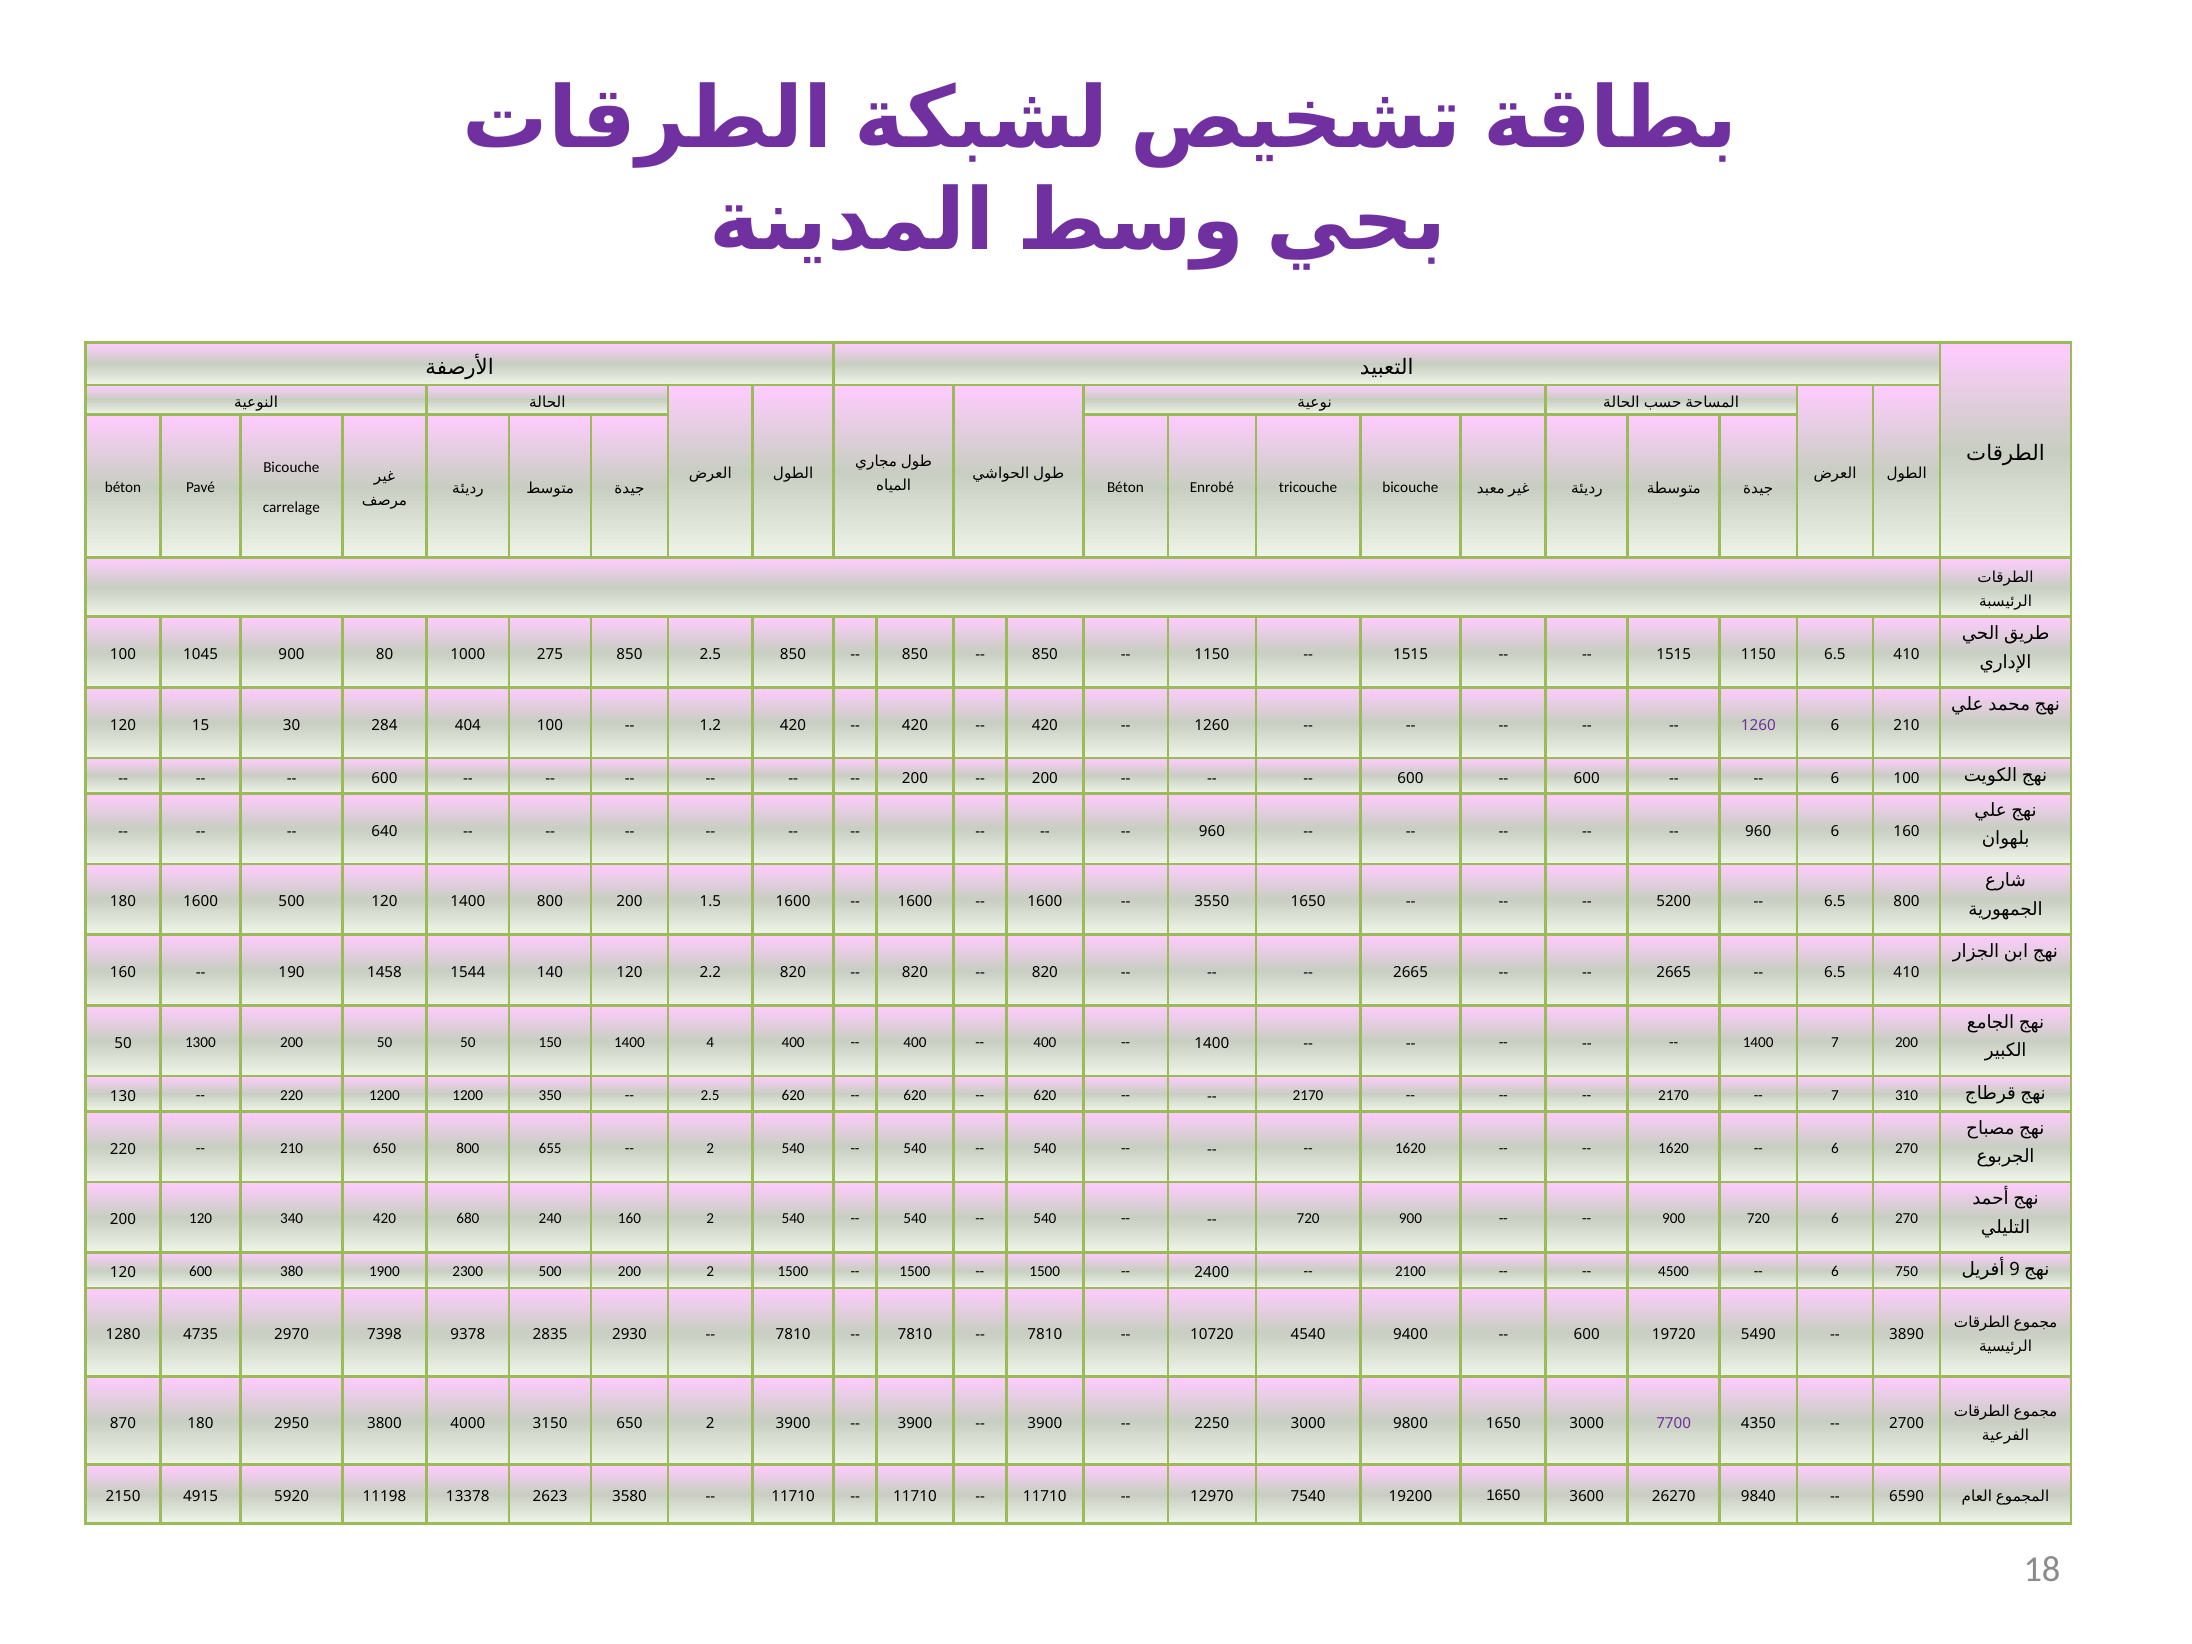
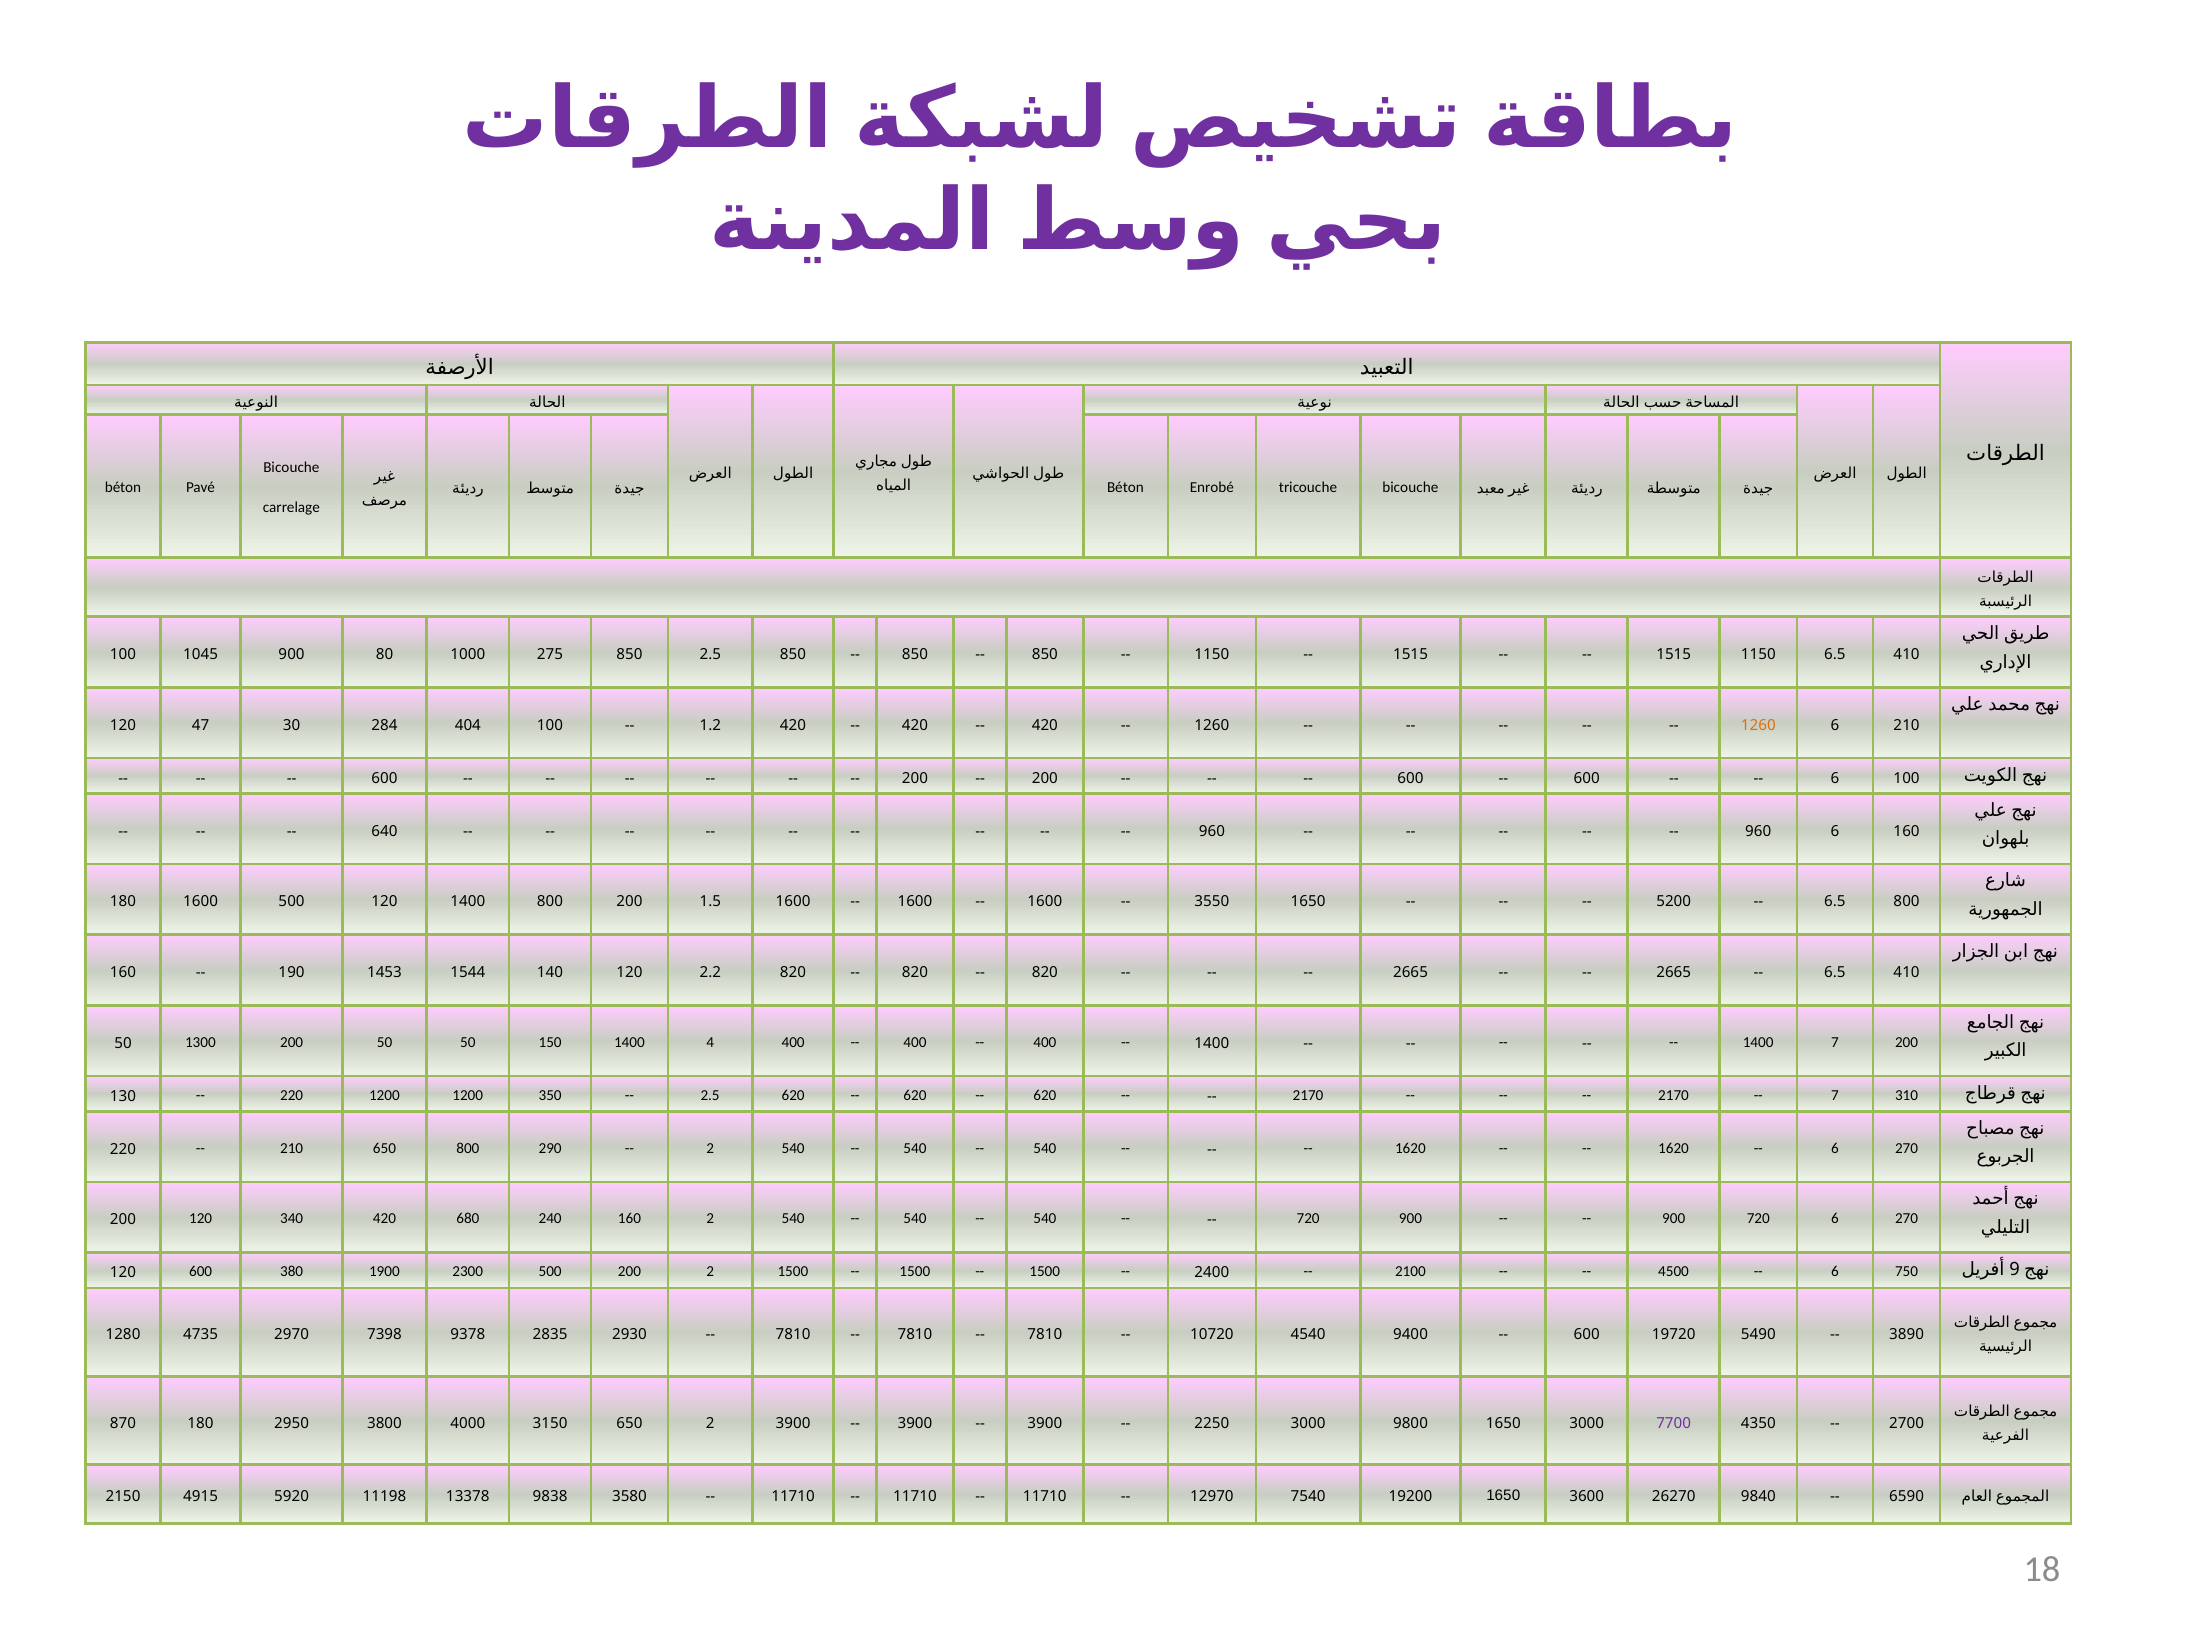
15: 15 -> 47 (201, 725)
1260 colour: purple -> orange (1758, 725)
1458: 1458 -> 1453 (384, 972)
655: 655 -> 290 (550, 1148)
2623: 2623 -> 9838 (550, 1497)
